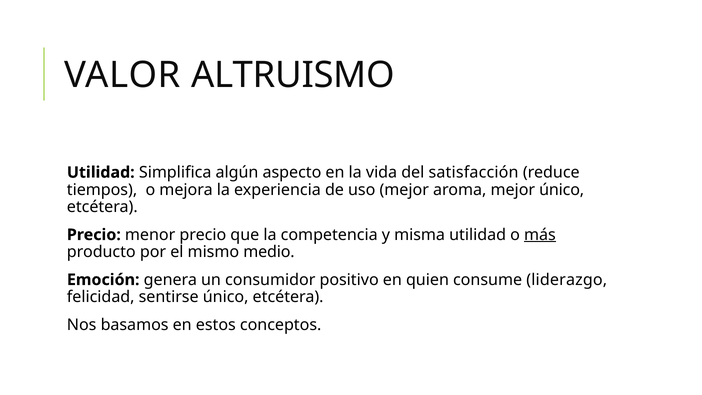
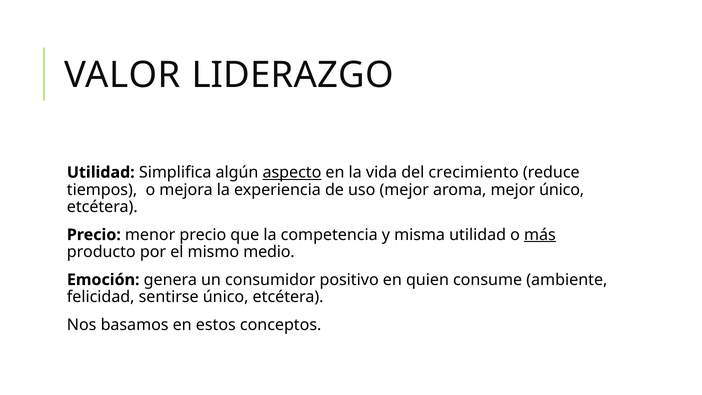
ALTRUISMO: ALTRUISMO -> LIDERAZGO (293, 75)
aspecto underline: none -> present (292, 172)
satisfacción: satisfacción -> crecimiento (474, 172)
liderazgo: liderazgo -> ambiente (567, 280)
